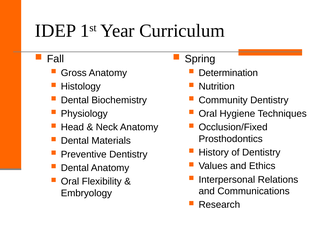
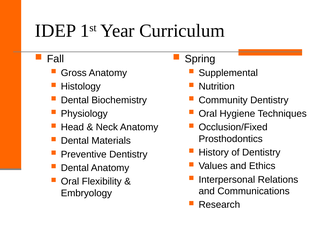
Determination: Determination -> Supplemental (228, 73)
